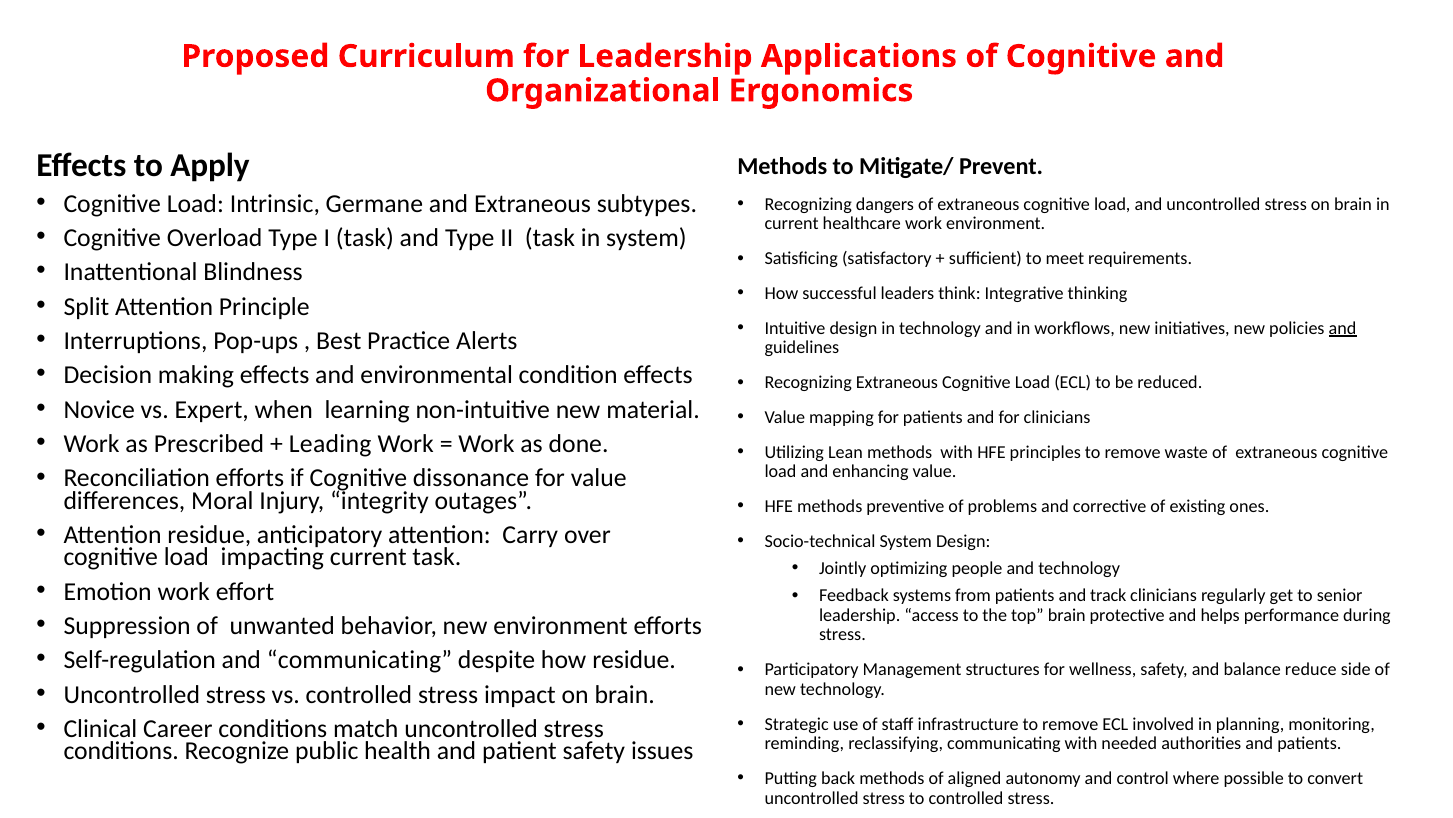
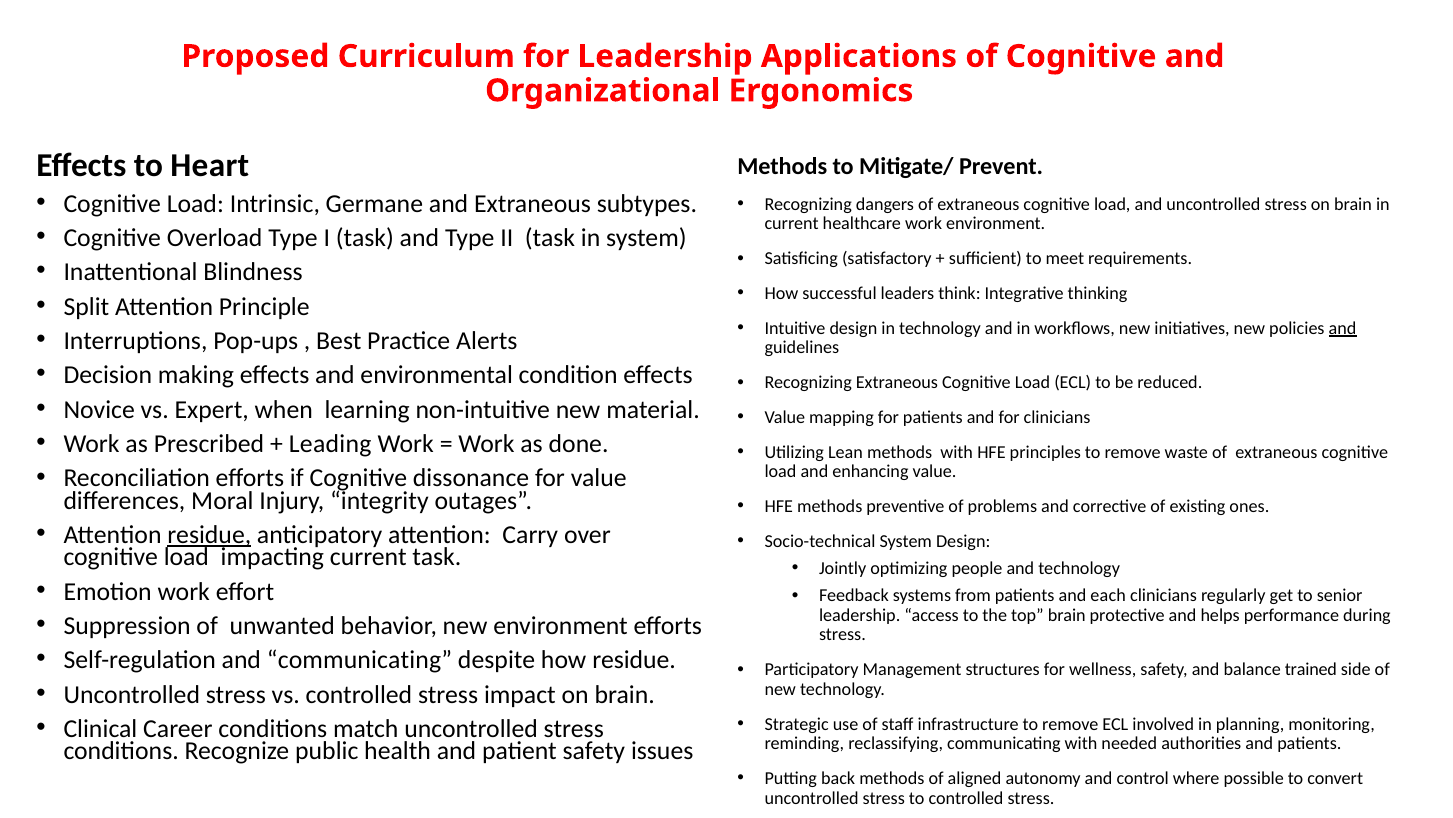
Apply: Apply -> Heart (210, 165)
residue underline: none -> present (209, 535)
track: track -> each (1108, 595)
reduce: reduce -> trained (1311, 669)
